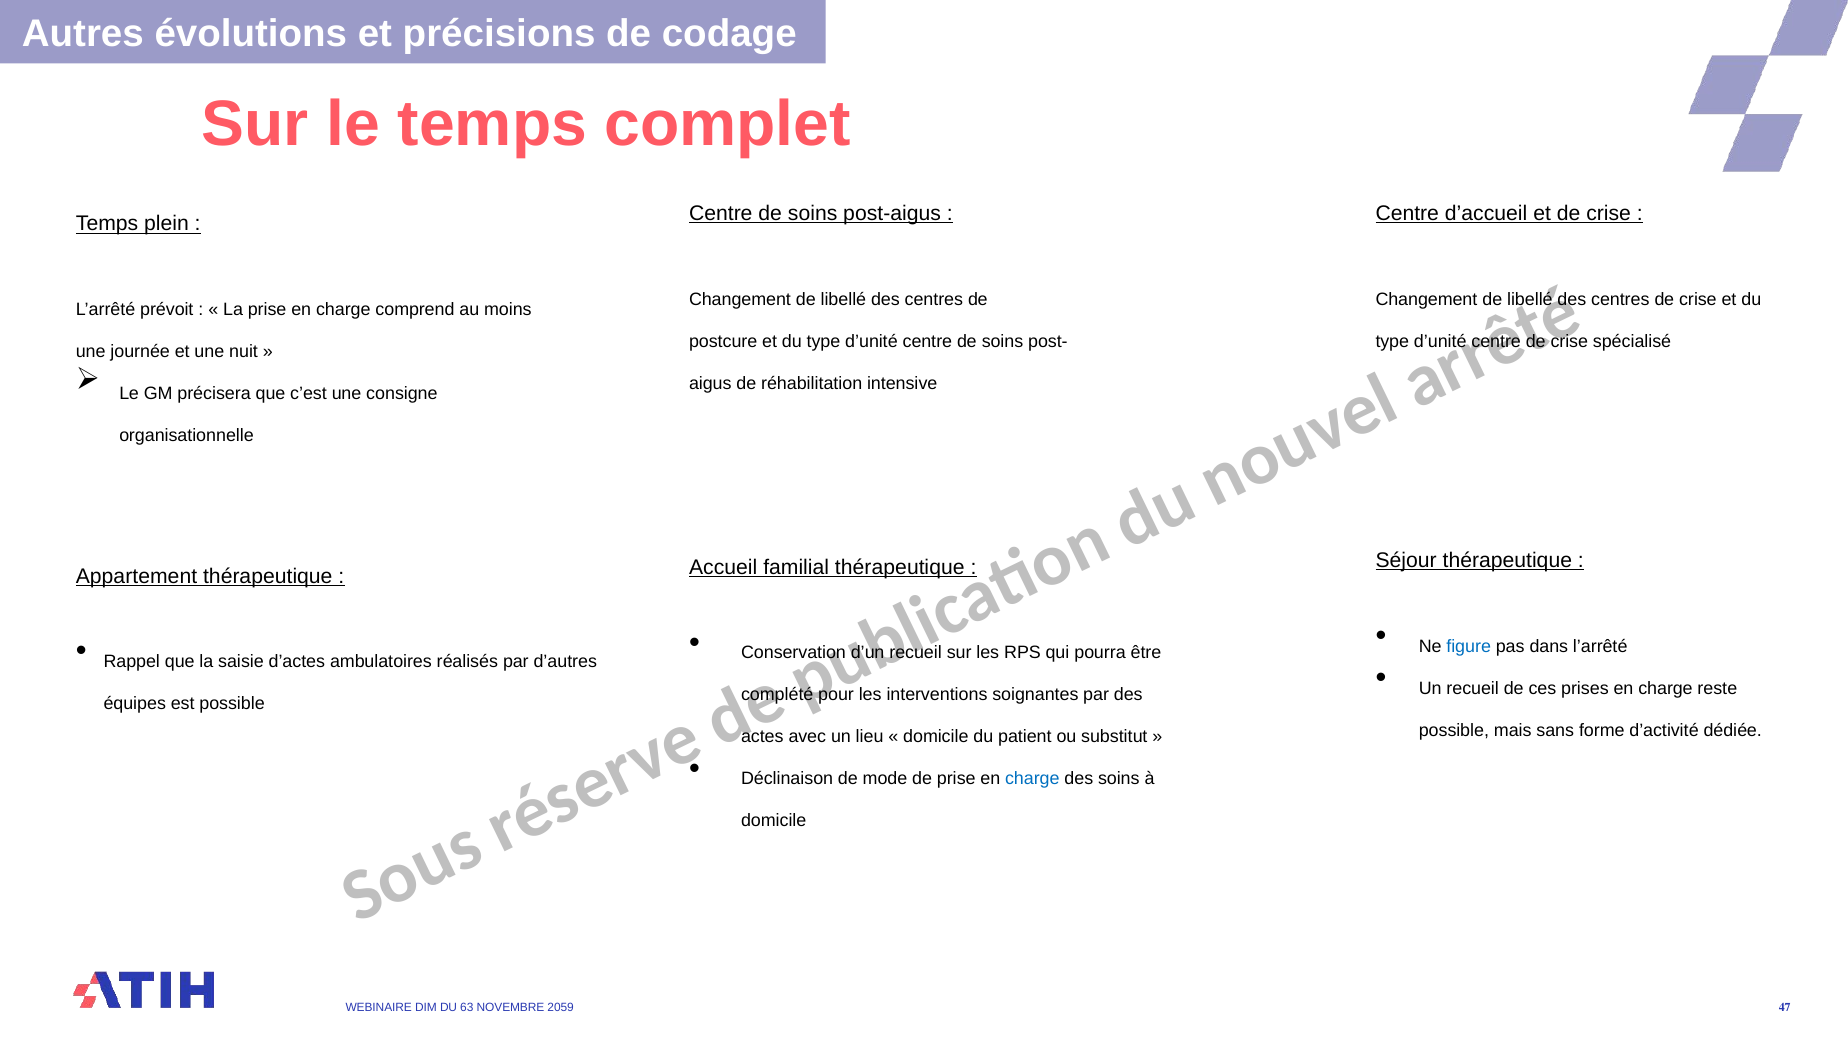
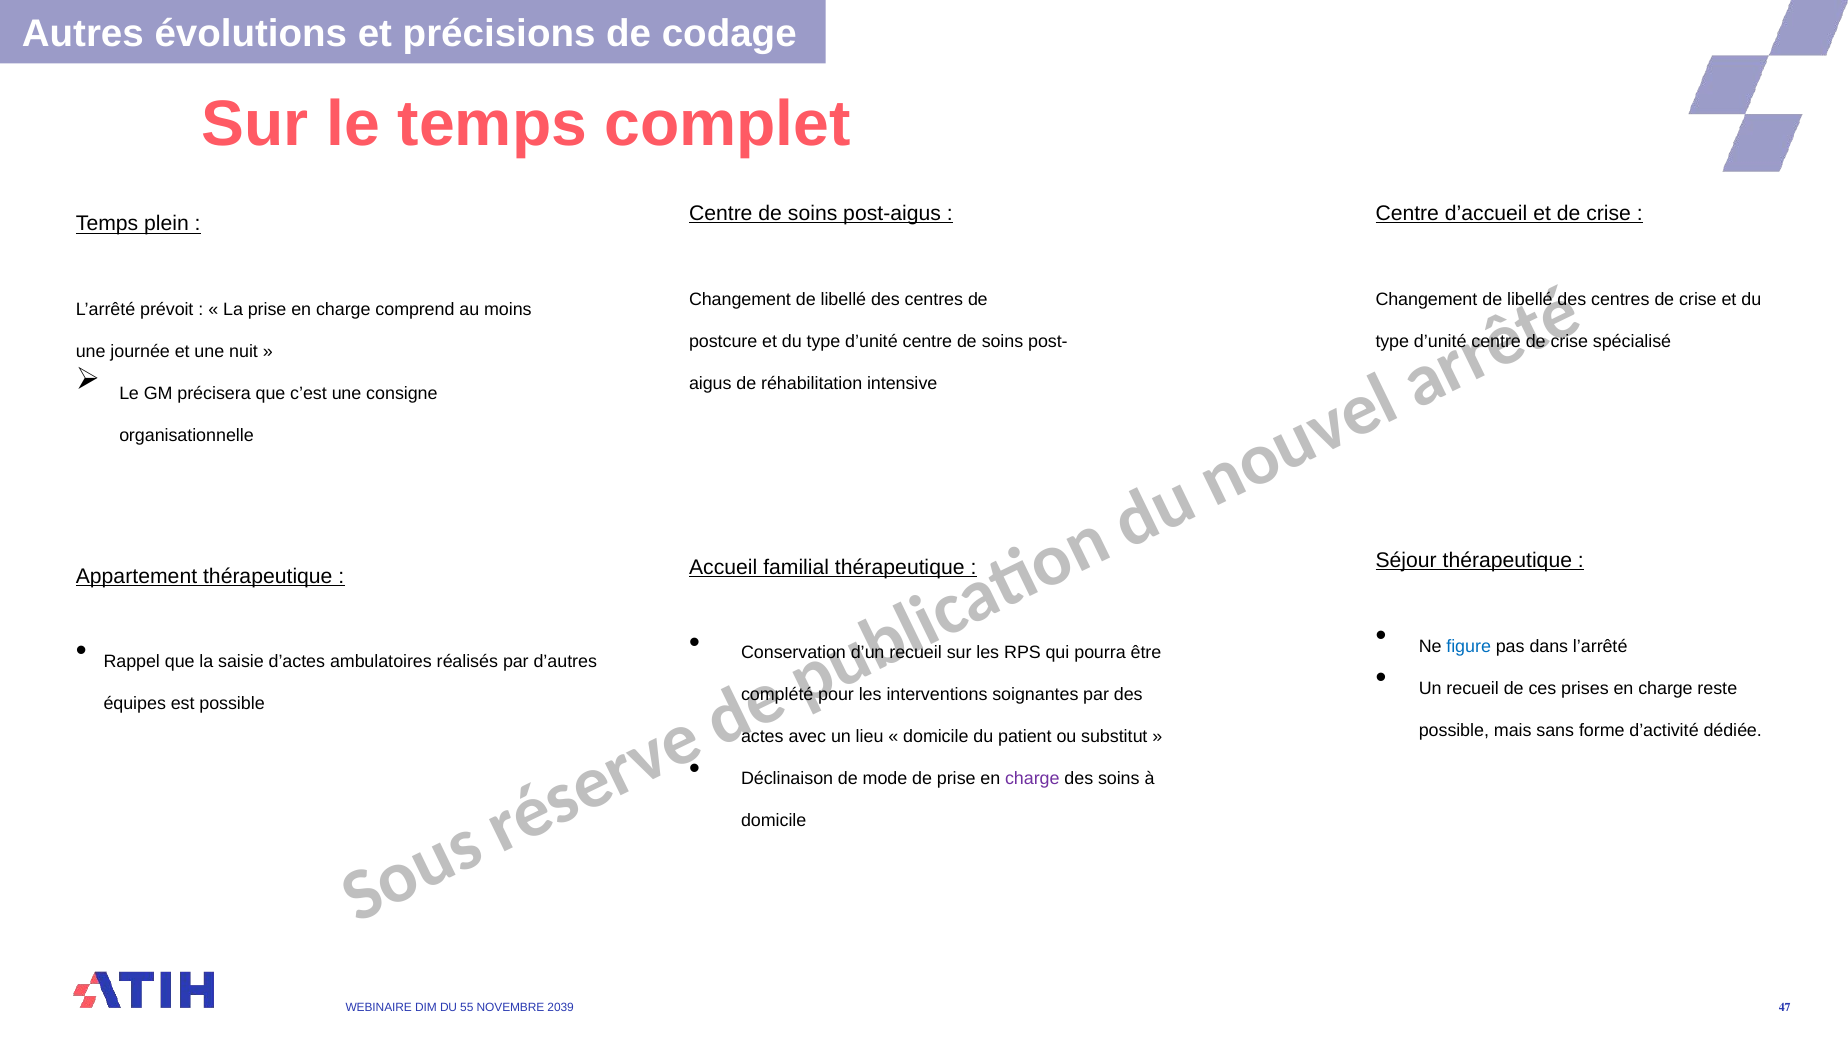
charge colour: blue -> purple (1032, 779)
63: 63 -> 55 (467, 1008)
2059: 2059 -> 2039 (561, 1008)
